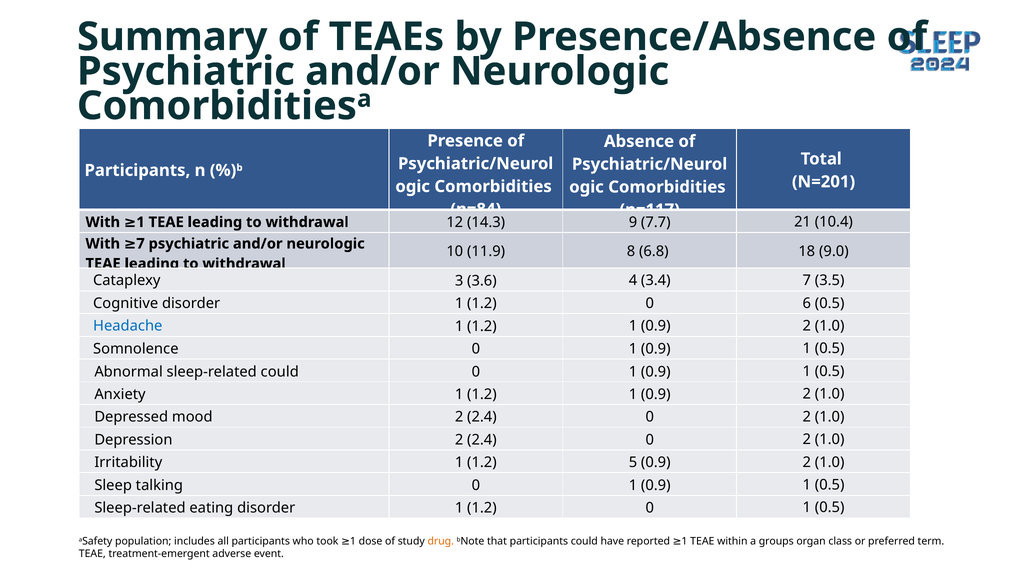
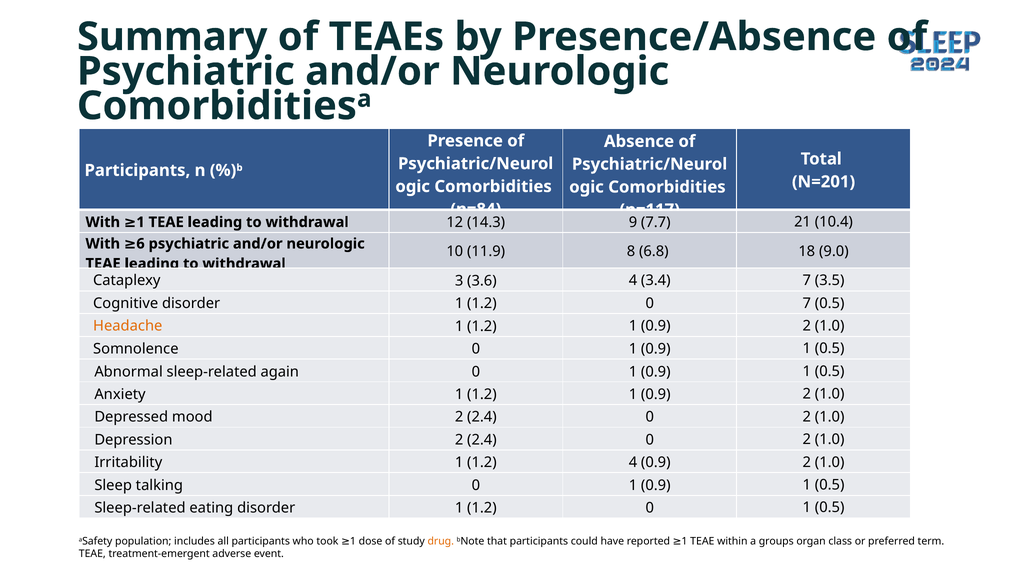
With 7: 7 -> 6 (141, 243)
0 6: 6 -> 7 (807, 303)
Headache colour: blue -> orange (128, 326)
sleep-related could: could -> again (280, 371)
1.2 5: 5 -> 4 (633, 462)
